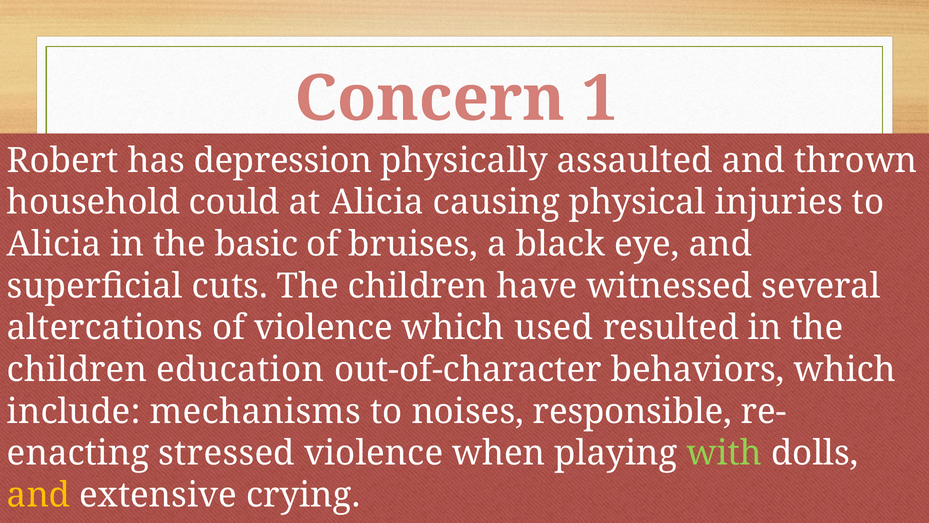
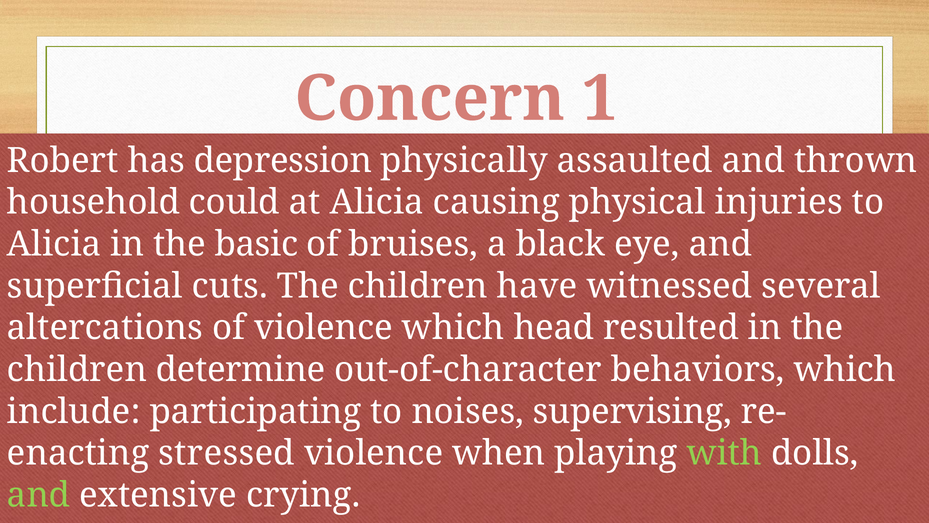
used: used -> head (554, 328)
education: education -> determine (241, 369)
mechanisms: mechanisms -> participating (255, 411)
responsible: responsible -> supervising (632, 411)
and colour: yellow -> light green (39, 495)
